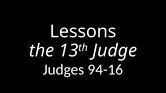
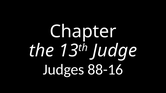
Lessons: Lessons -> Chapter (83, 32)
94-16: 94-16 -> 88-16 (105, 70)
